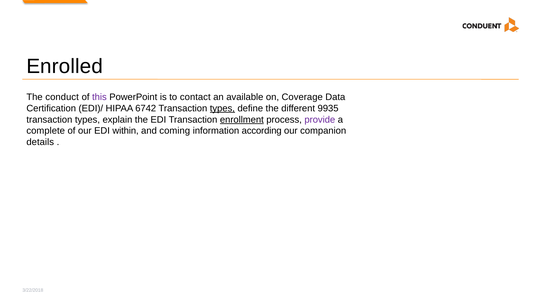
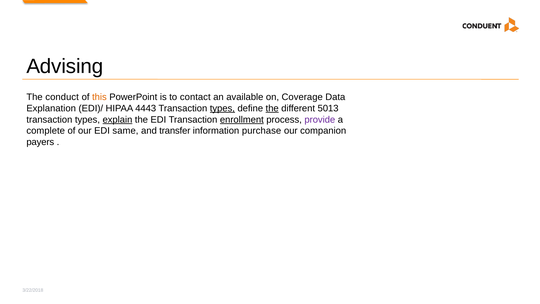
Enrolled: Enrolled -> Advising (65, 66)
this colour: purple -> orange (99, 97)
Certification: Certification -> Explanation (51, 108)
6742: 6742 -> 4443 (146, 108)
the underline: none -> present (272, 108)
9935: 9935 -> 5013 (328, 108)
explain underline: none -> present (117, 119)
within: within -> same (125, 131)
coming: coming -> transfer (175, 131)
according: according -> purchase (262, 131)
details: details -> payers (40, 142)
